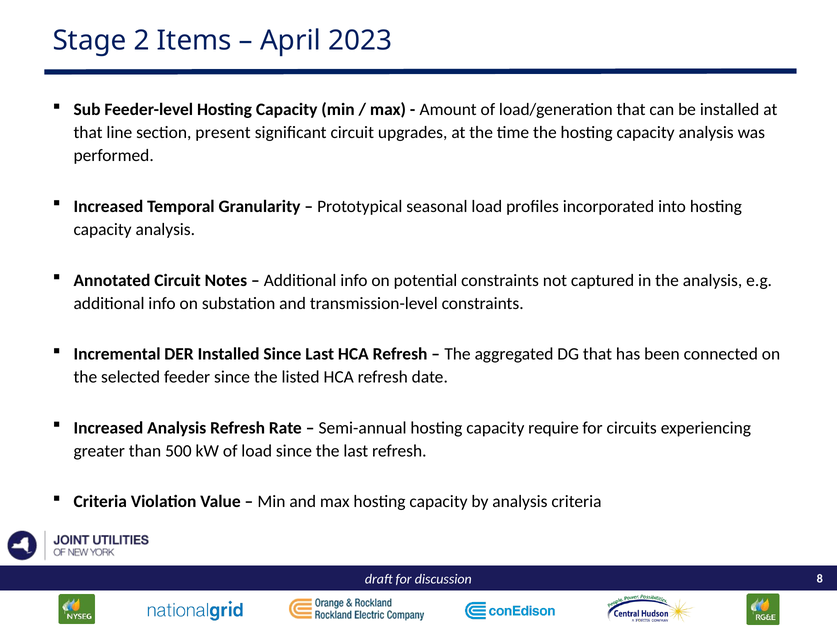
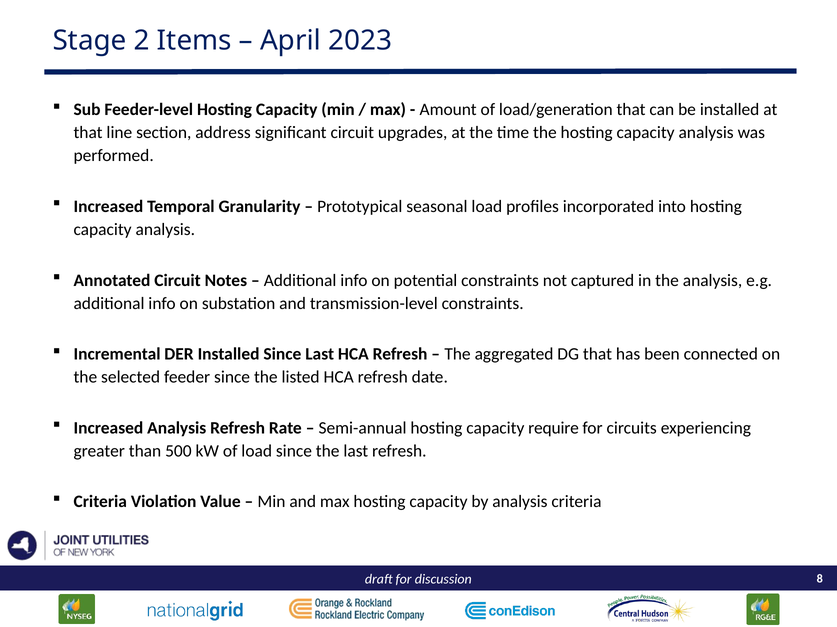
present: present -> address (223, 133)
